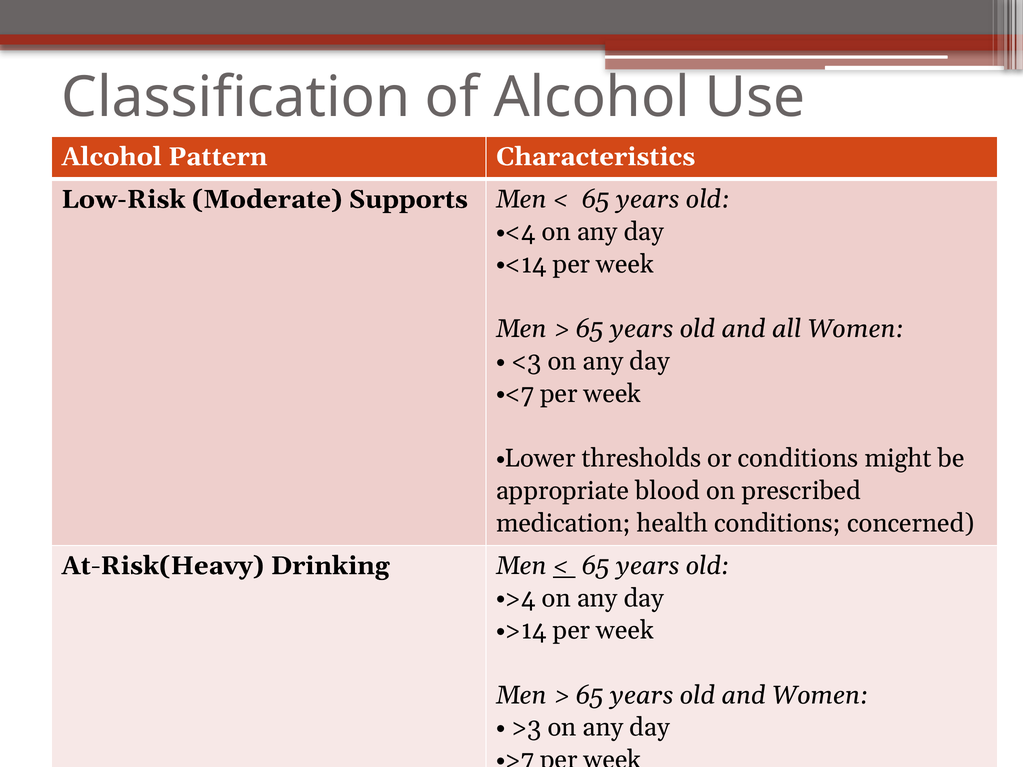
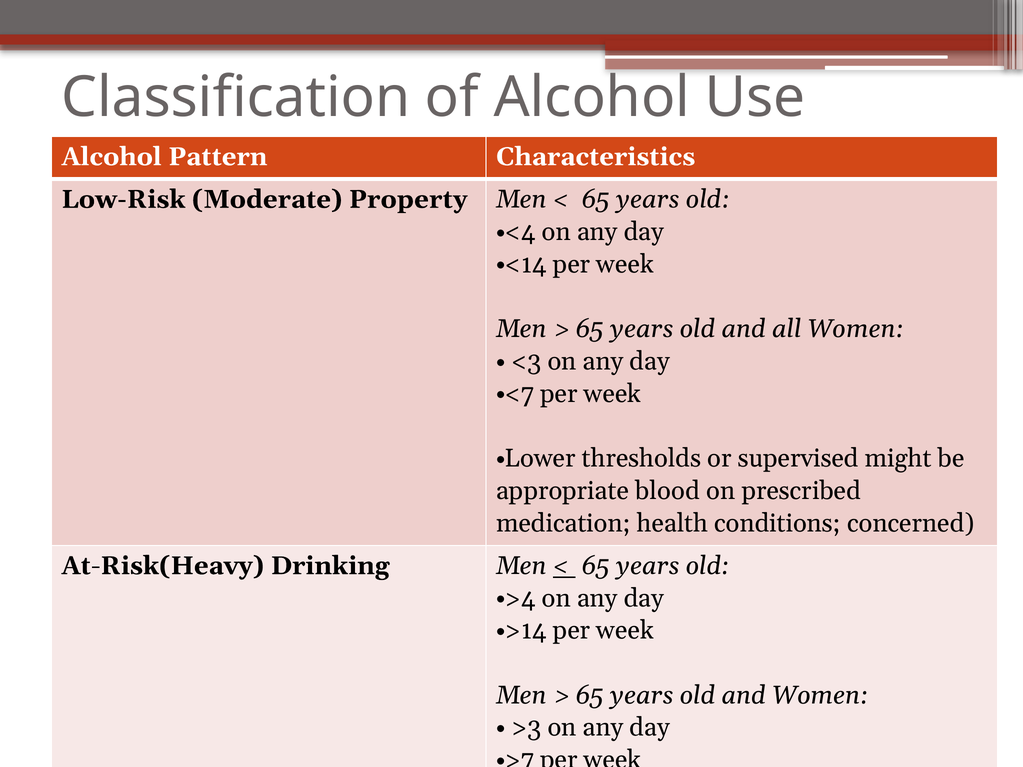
Supports: Supports -> Property (408, 199)
or conditions: conditions -> supervised (798, 458)
